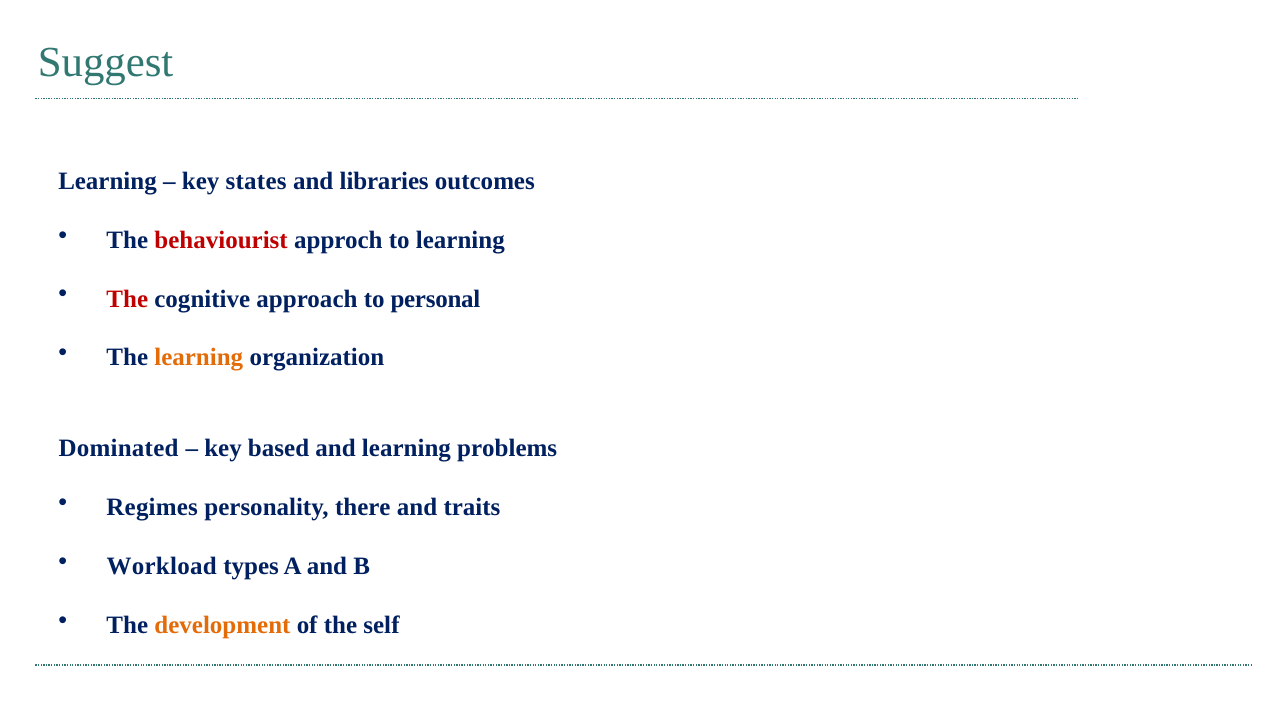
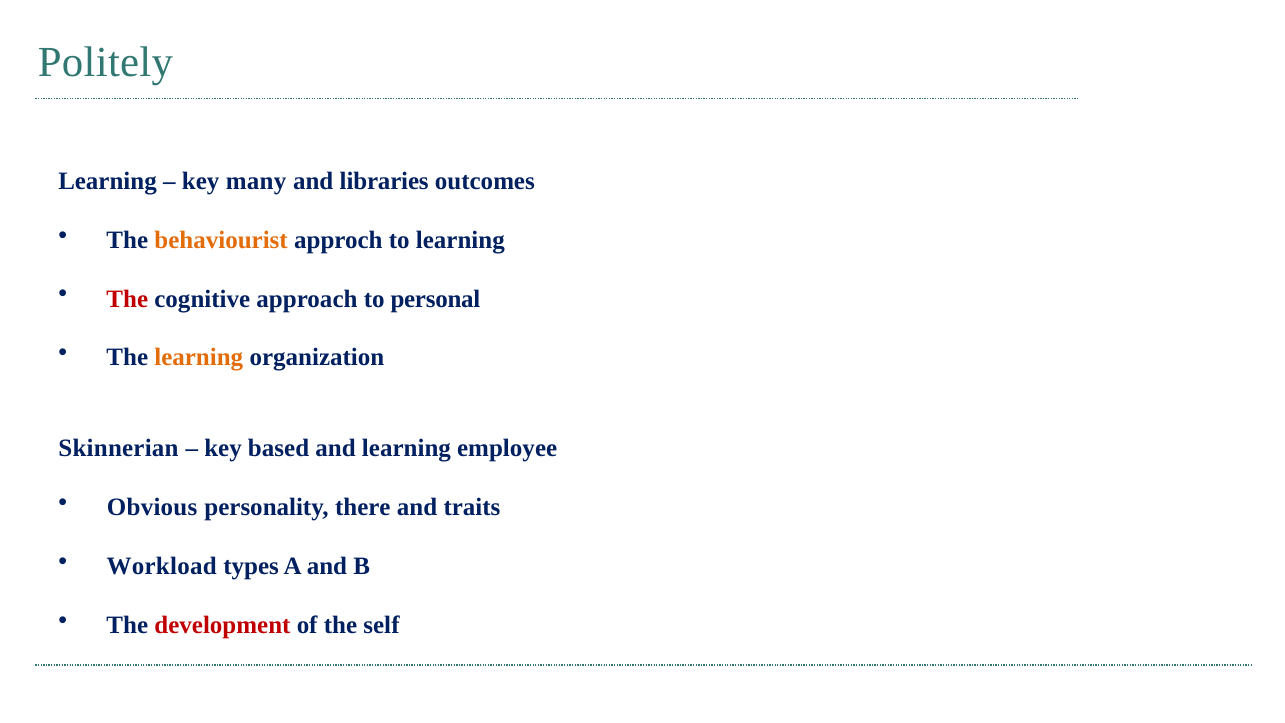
Suggest: Suggest -> Politely (105, 63)
states: states -> many (256, 181)
behaviourist colour: red -> orange (221, 240)
Dominated: Dominated -> Skinnerian (118, 449)
problems: problems -> employee (507, 449)
Regimes: Regimes -> Obvious (152, 507)
development colour: orange -> red (222, 625)
